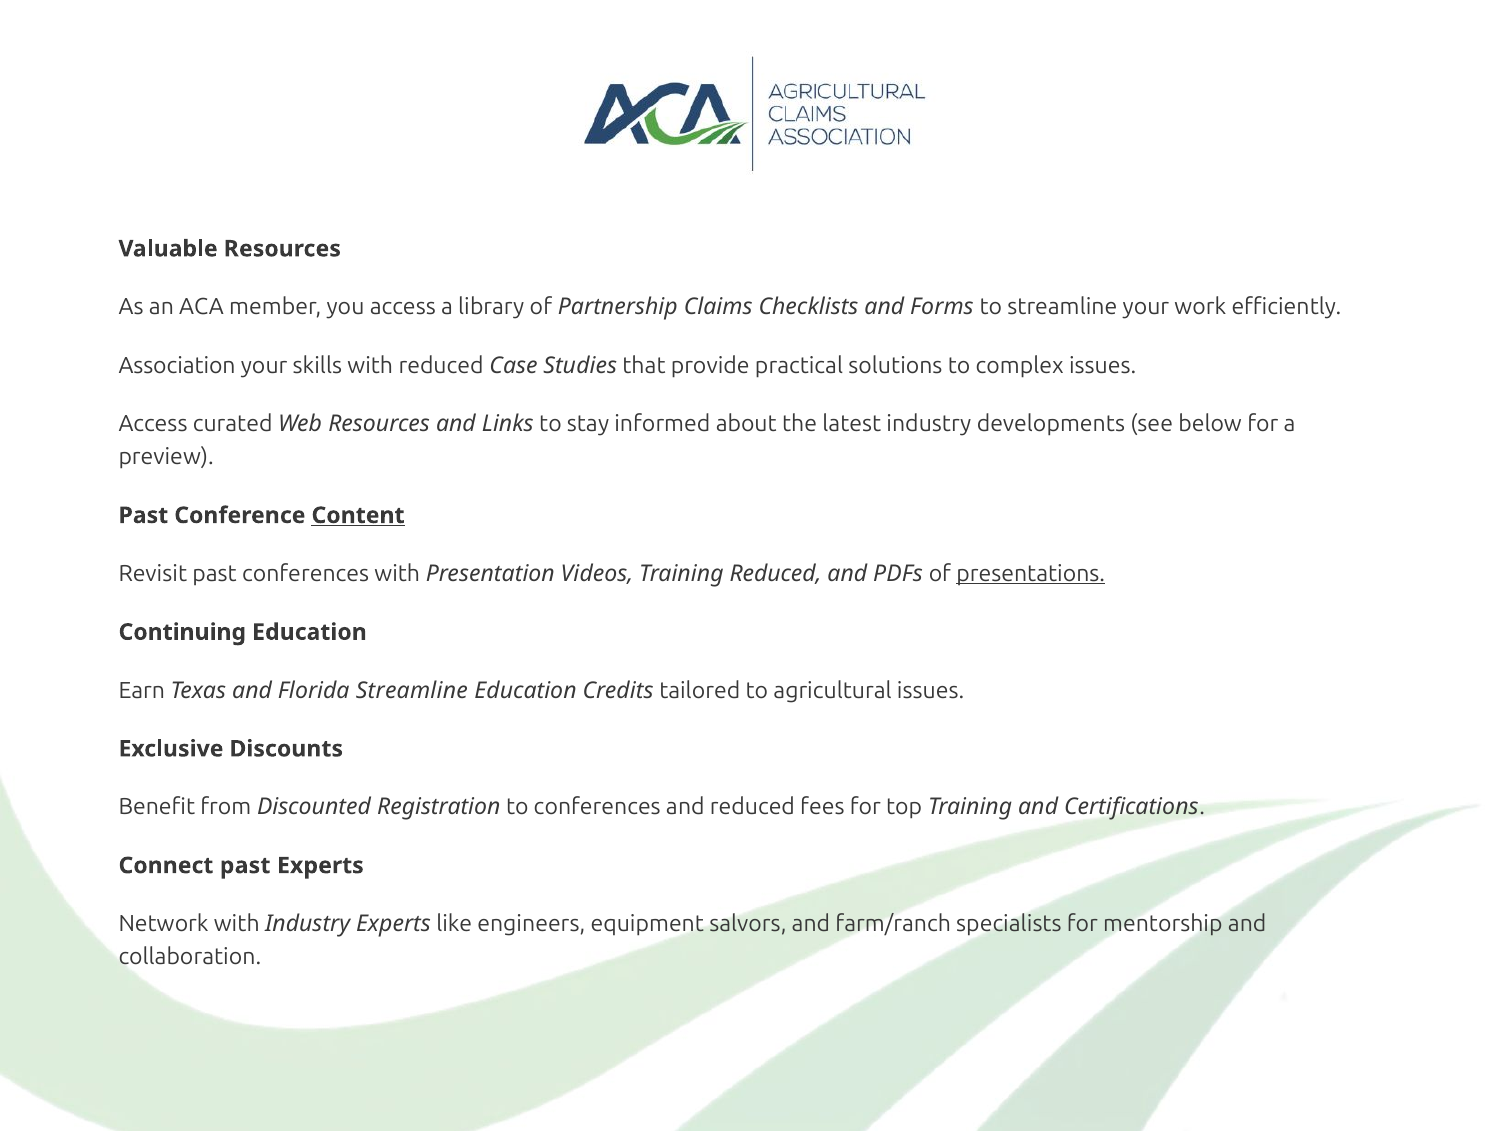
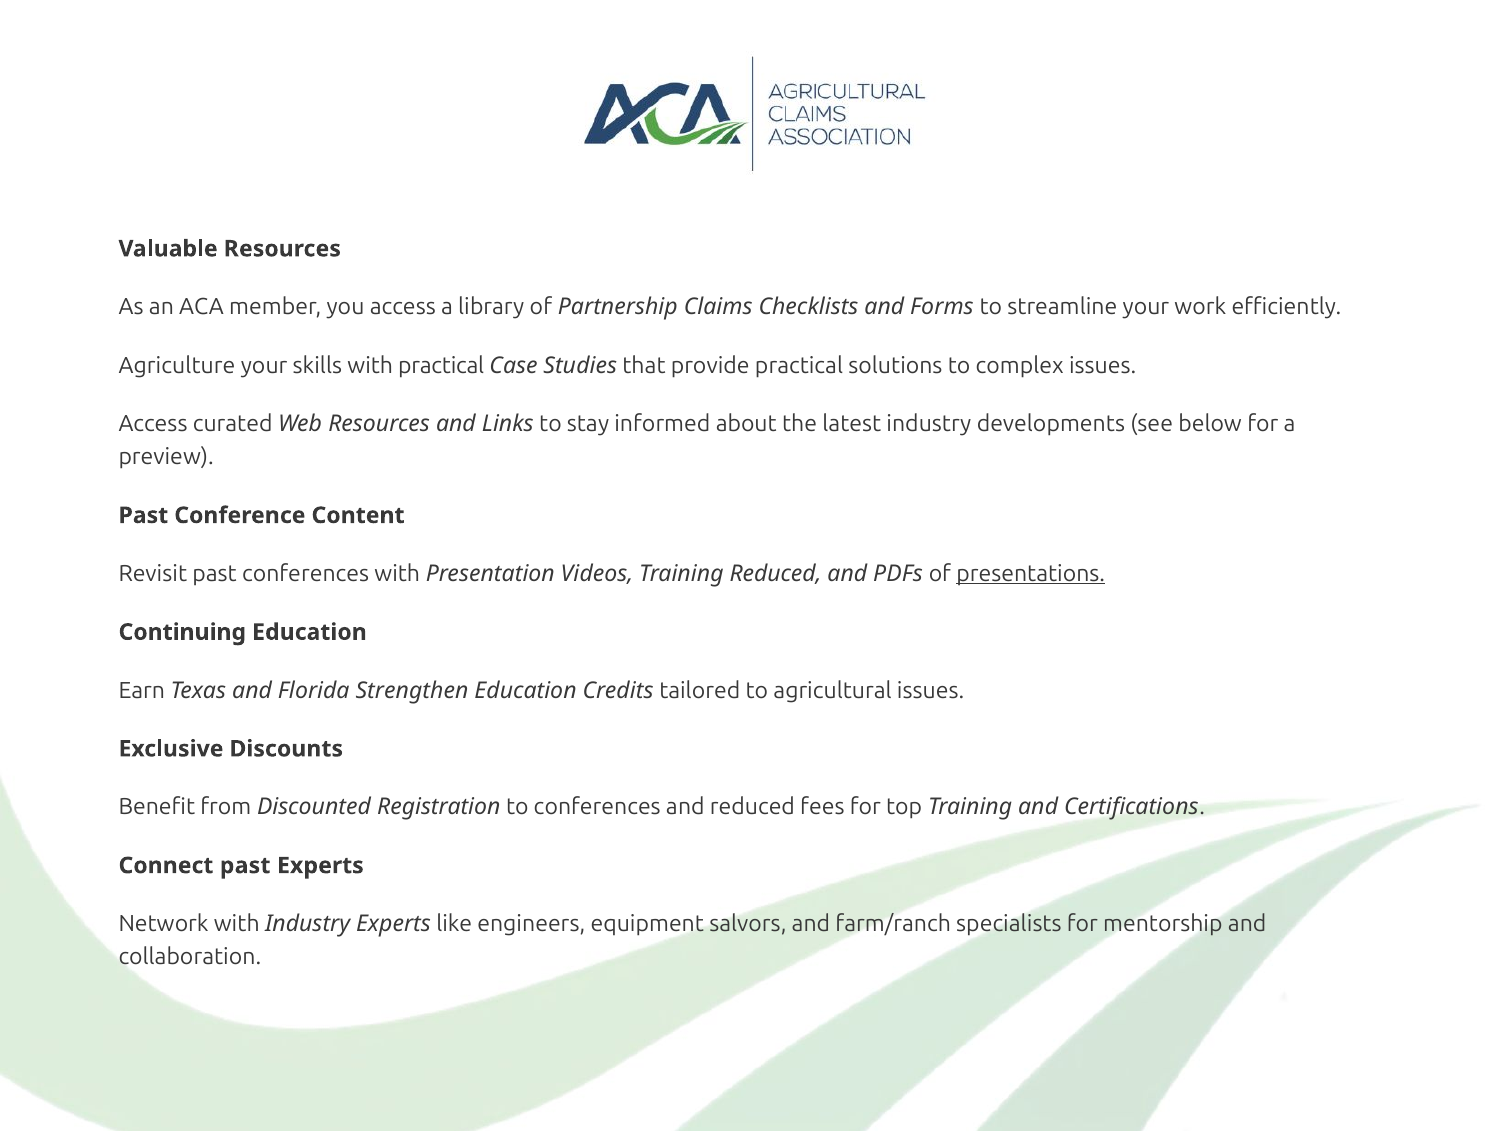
Association: Association -> Agriculture (177, 366)
with reduced: reduced -> practical (441, 366)
Content underline: present -> none (358, 515)
Florida Streamline: Streamline -> Strengthen (412, 691)
